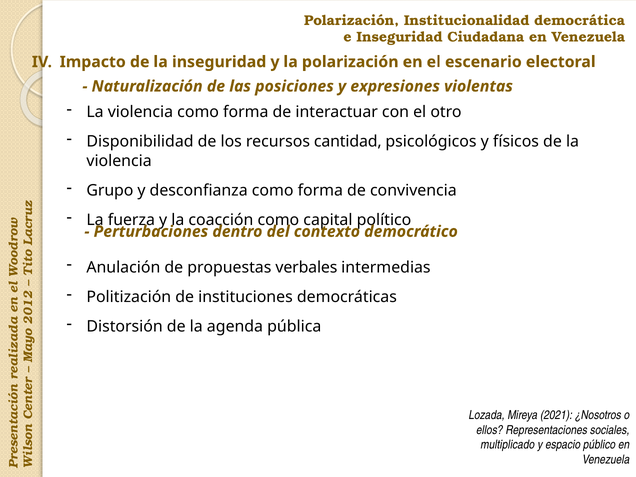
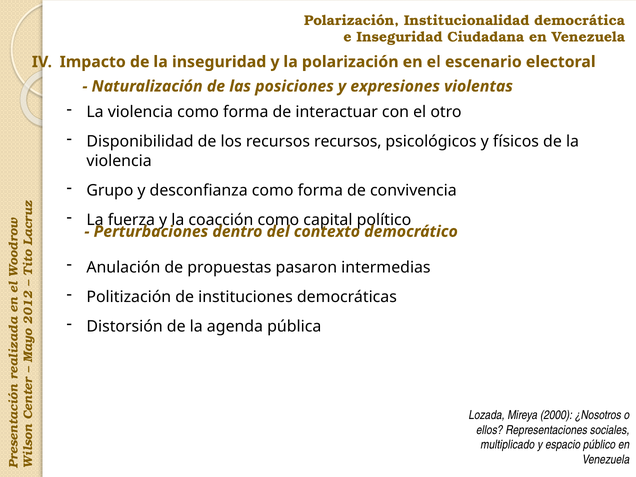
recursos cantidad: cantidad -> recursos (348, 142)
verbales: verbales -> pasaron (306, 267)
2021: 2021 -> 2000 (556, 415)
